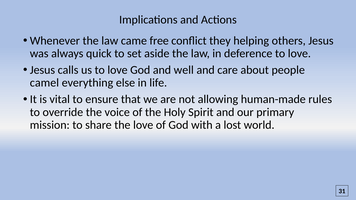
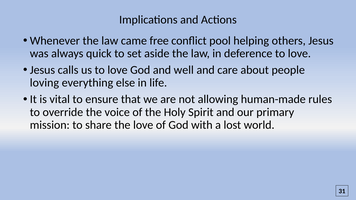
they: they -> pool (220, 41)
camel: camel -> loving (44, 83)
